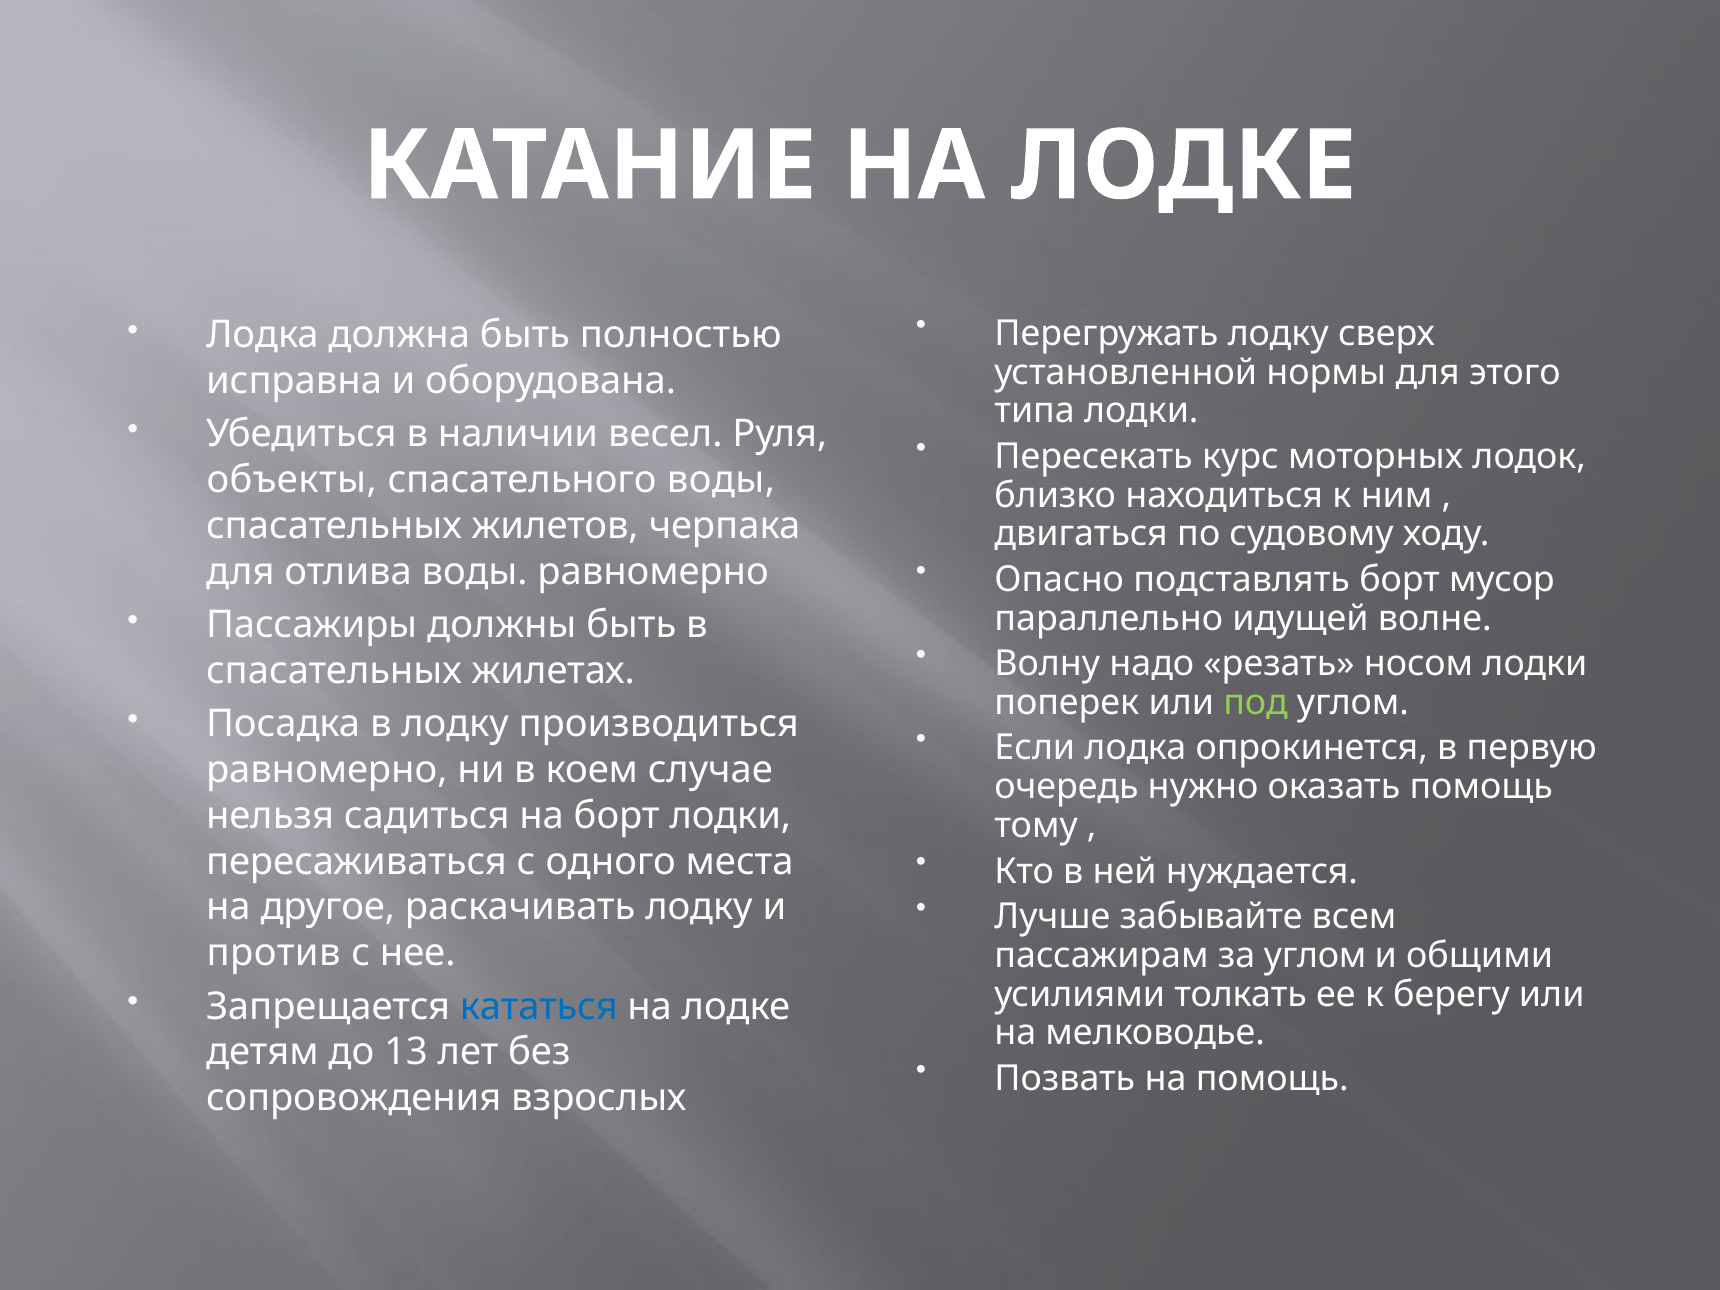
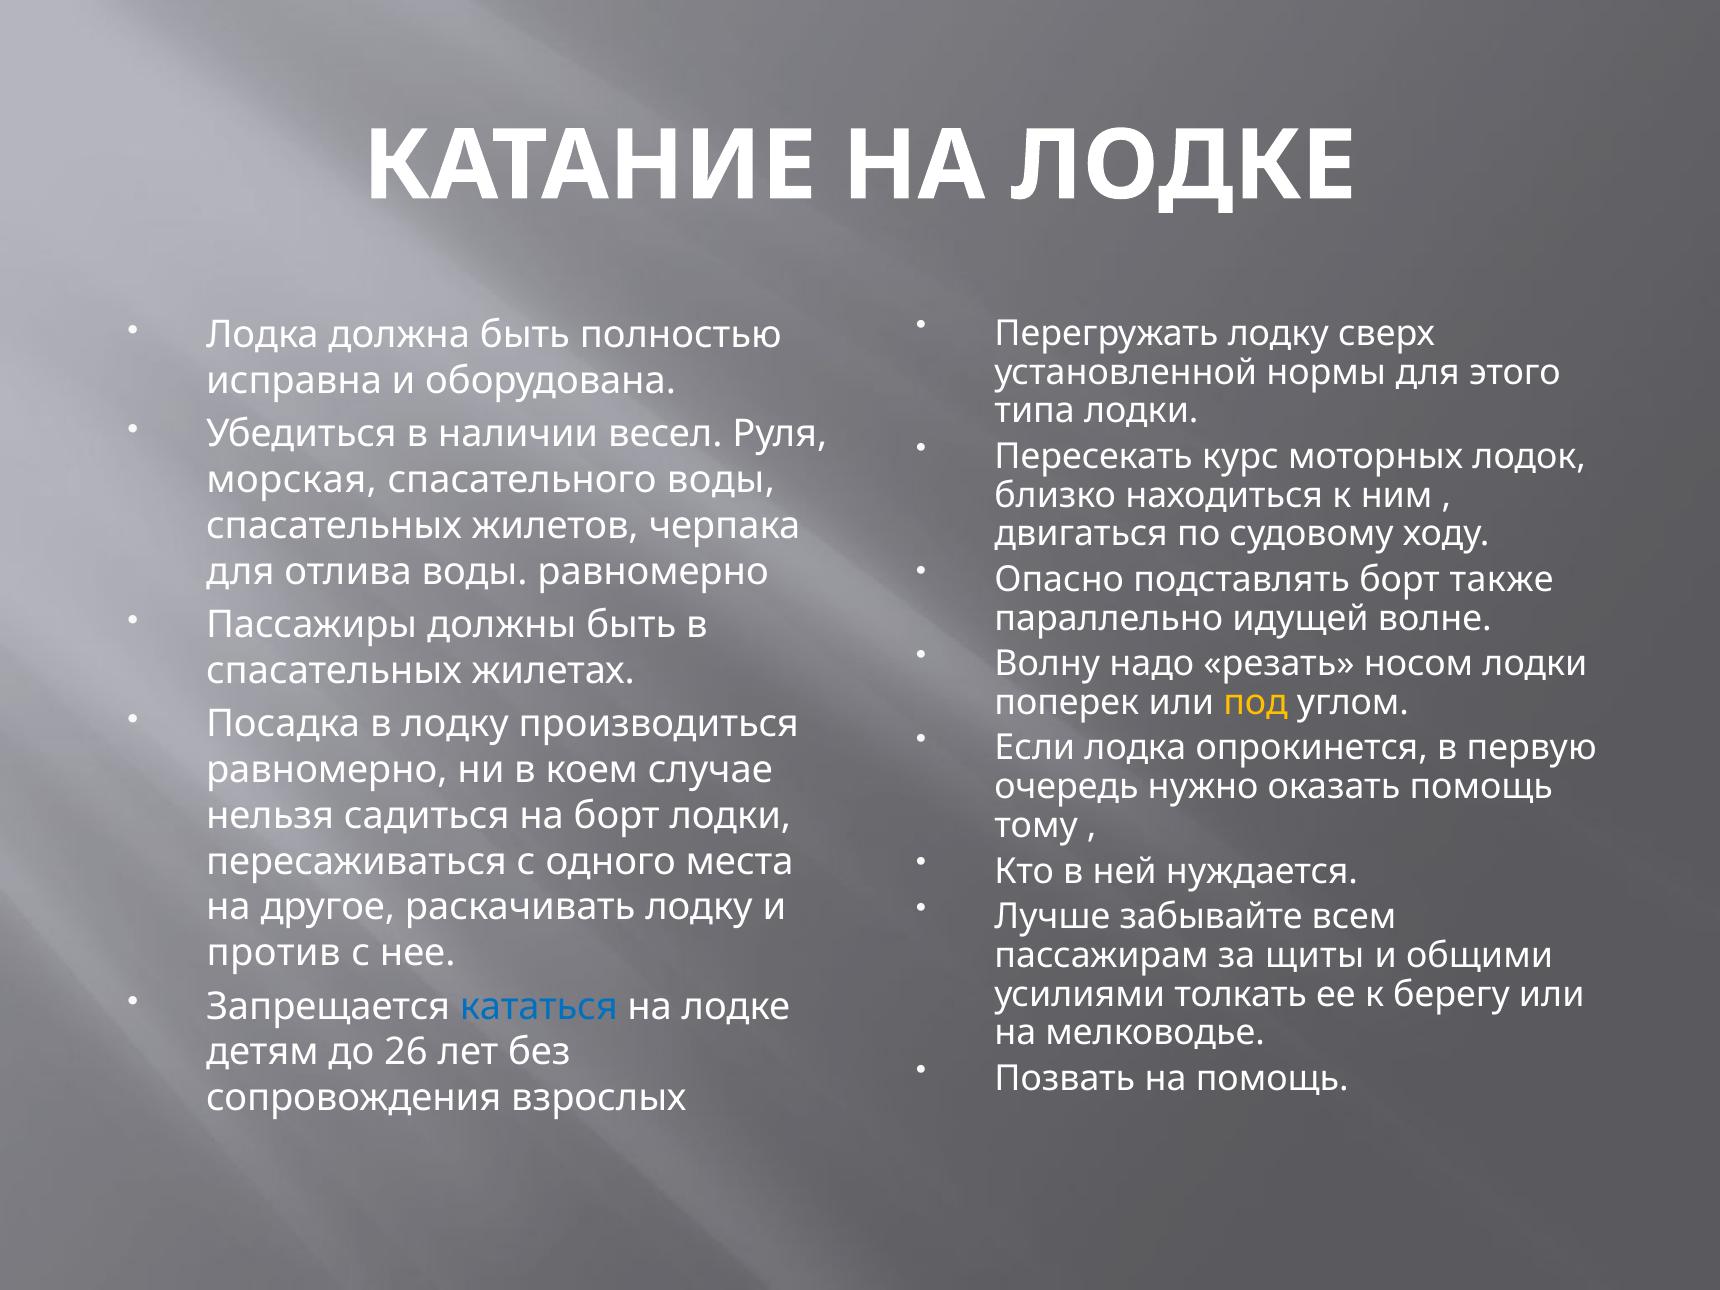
объекты: объекты -> морская (292, 480)
мусор: мусор -> также (1502, 580)
под colour: light green -> yellow (1256, 703)
за углом: углом -> щиты (1315, 956)
13: 13 -> 26 (406, 1052)
